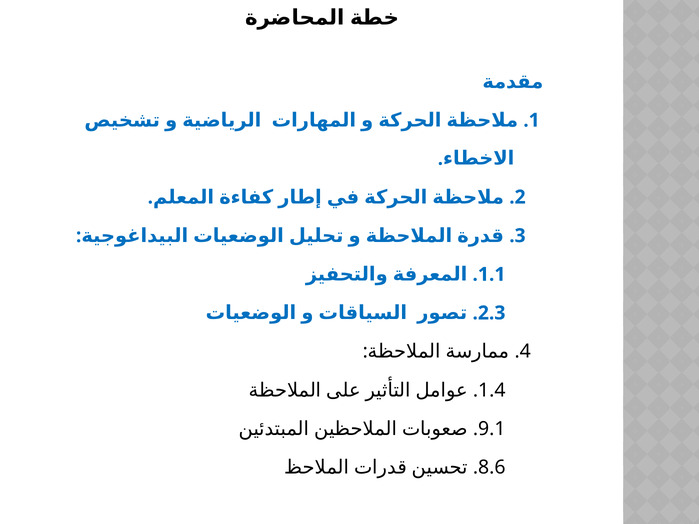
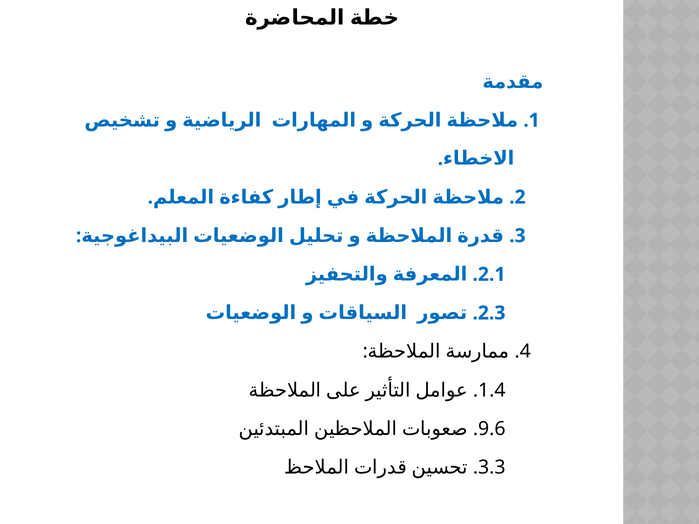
1.1: 1.1 -> 2.1 (492, 274)
9.1: 9.1 -> 9.6 (492, 429)
8.6: 8.6 -> 3.3 (492, 468)
